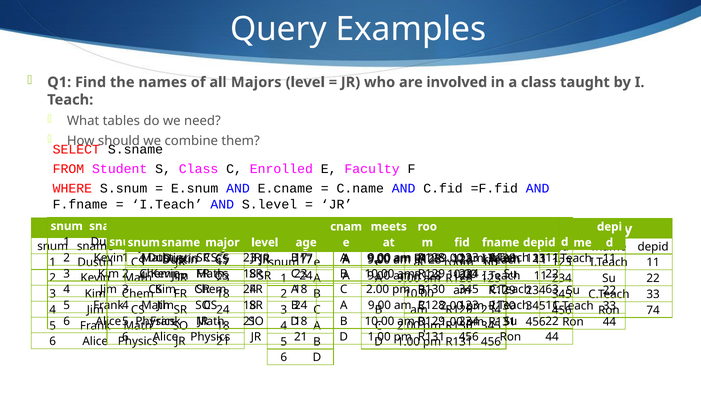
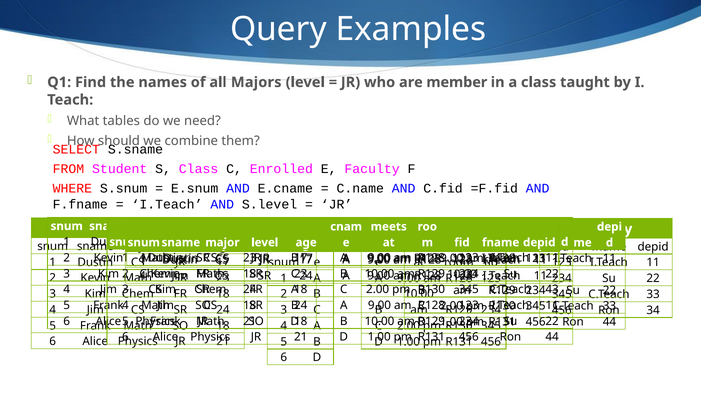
involved: involved -> member (457, 82)
63: 63 -> 43 (552, 290)
74: 74 -> 34 (653, 310)
